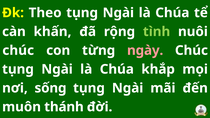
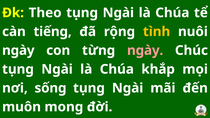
khấn: khấn -> tiếng (53, 32)
tình colour: light green -> yellow (157, 32)
chúc: chúc -> ngày (18, 50)
thánh: thánh -> mong (64, 107)
